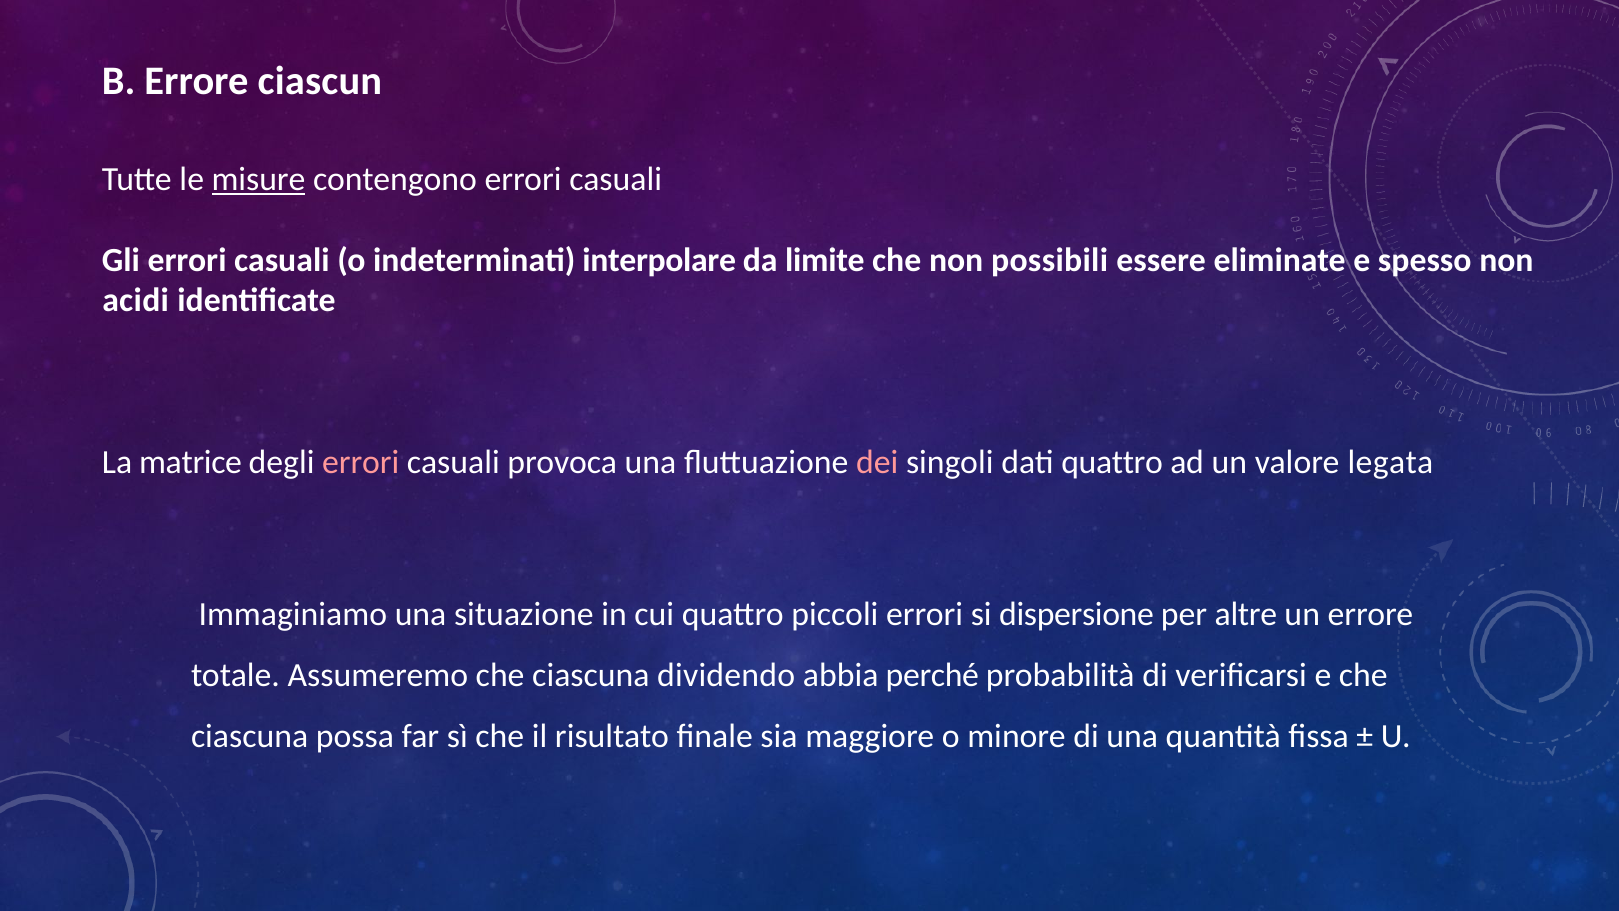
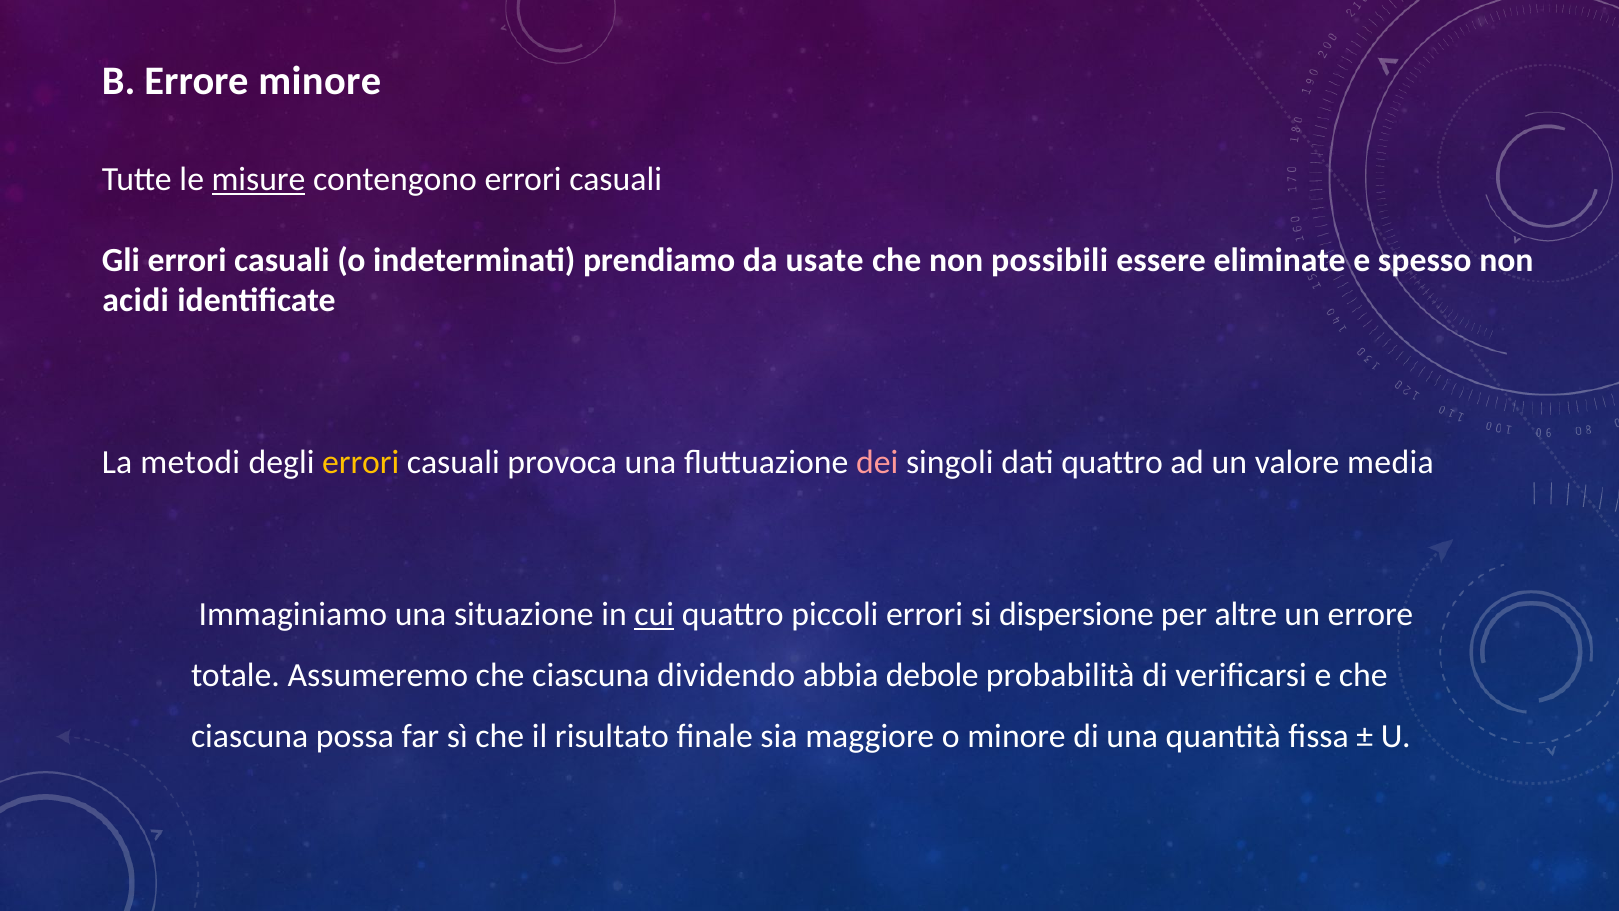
Errore ciascun: ciascun -> minore (320, 81)
interpolare: interpolare -> prendiamo (659, 260)
limite: limite -> usate (825, 260)
matrice: matrice -> metodi (190, 463)
errori colour: pink -> yellow (361, 463)
legata: legata -> media (1390, 463)
cui underline: none -> present (654, 615)
perché: perché -> debole (932, 675)
